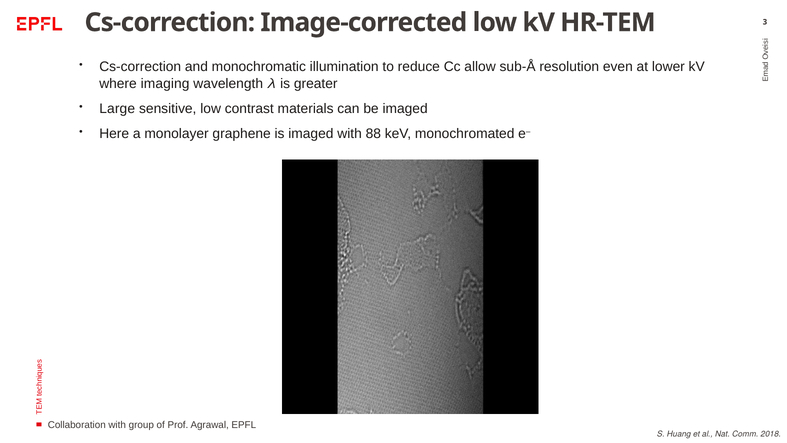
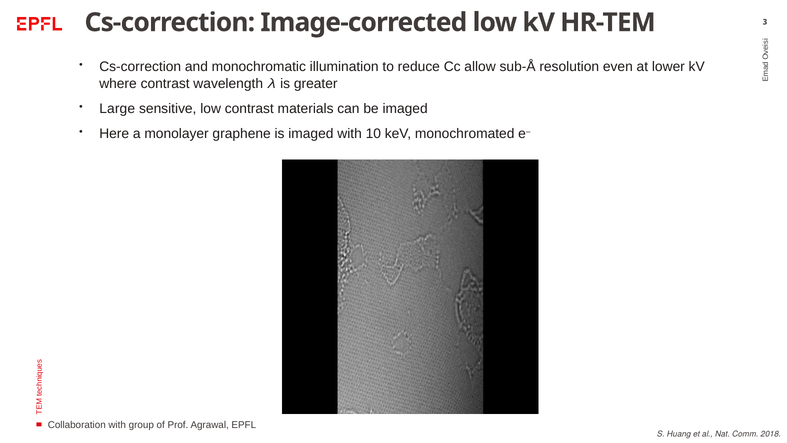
where imaging: imaging -> contrast (165, 83)
88: 88 -> 10 (373, 134)
